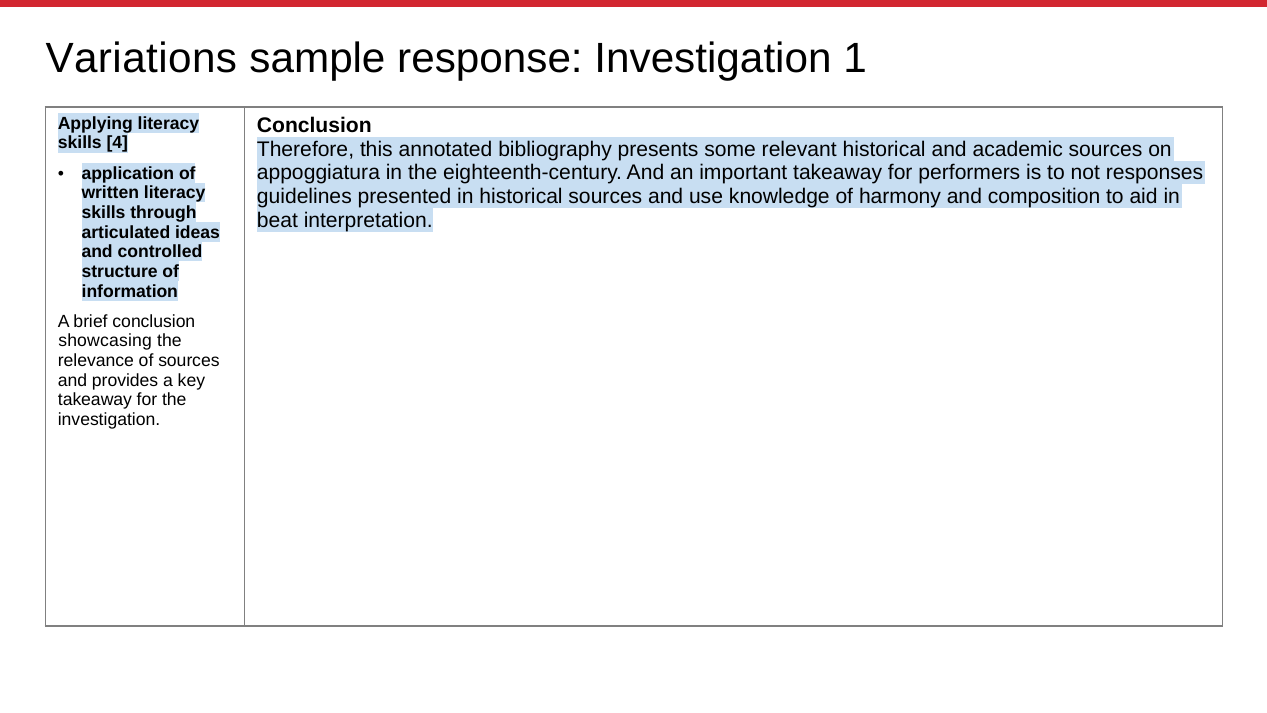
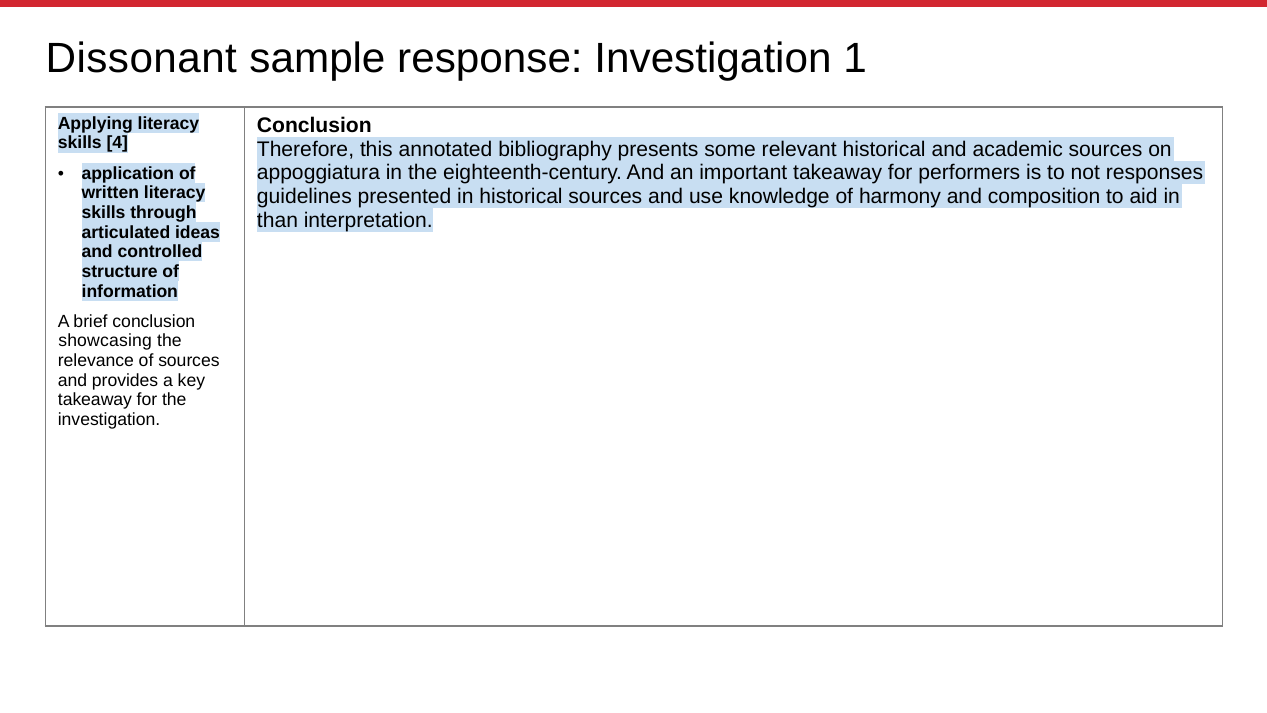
Variations: Variations -> Dissonant (141, 58)
beat: beat -> than (277, 220)
